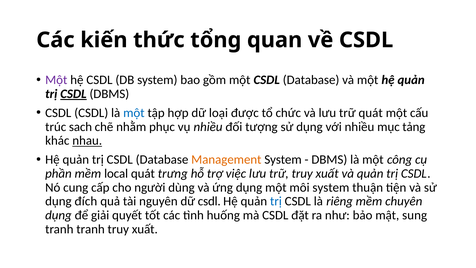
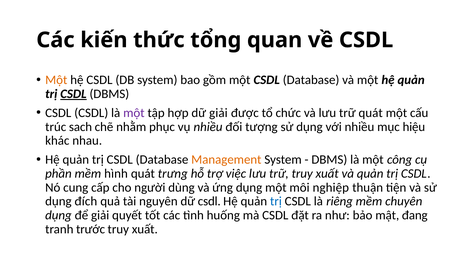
Một colour: purple -> orange (56, 80)
một colour: blue -> purple (134, 113)
dữ loại: loại -> giải (218, 113)
tảng: tảng -> hiệu (414, 127)
nhau underline: present -> none (87, 141)
local: local -> hình (116, 173)
môi system: system -> nghiệp (331, 187)
sung: sung -> đang (415, 215)
tranh tranh: tranh -> trước (91, 229)
